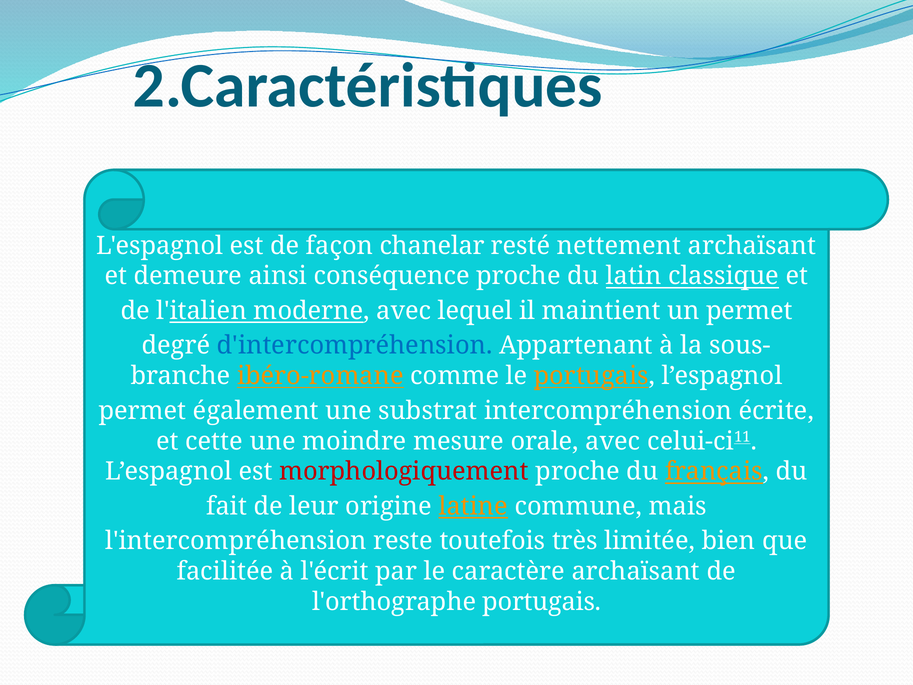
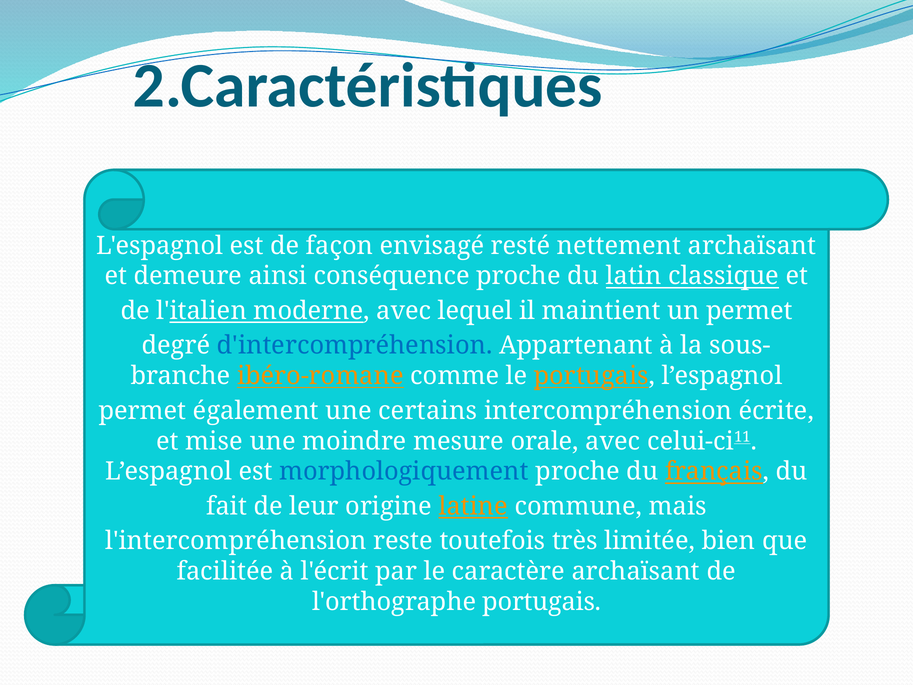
chanelar: chanelar -> envisagé (432, 246)
substrat: substrat -> certains (428, 411)
cette: cette -> mise (214, 441)
morphologiquement colour: red -> blue (404, 471)
